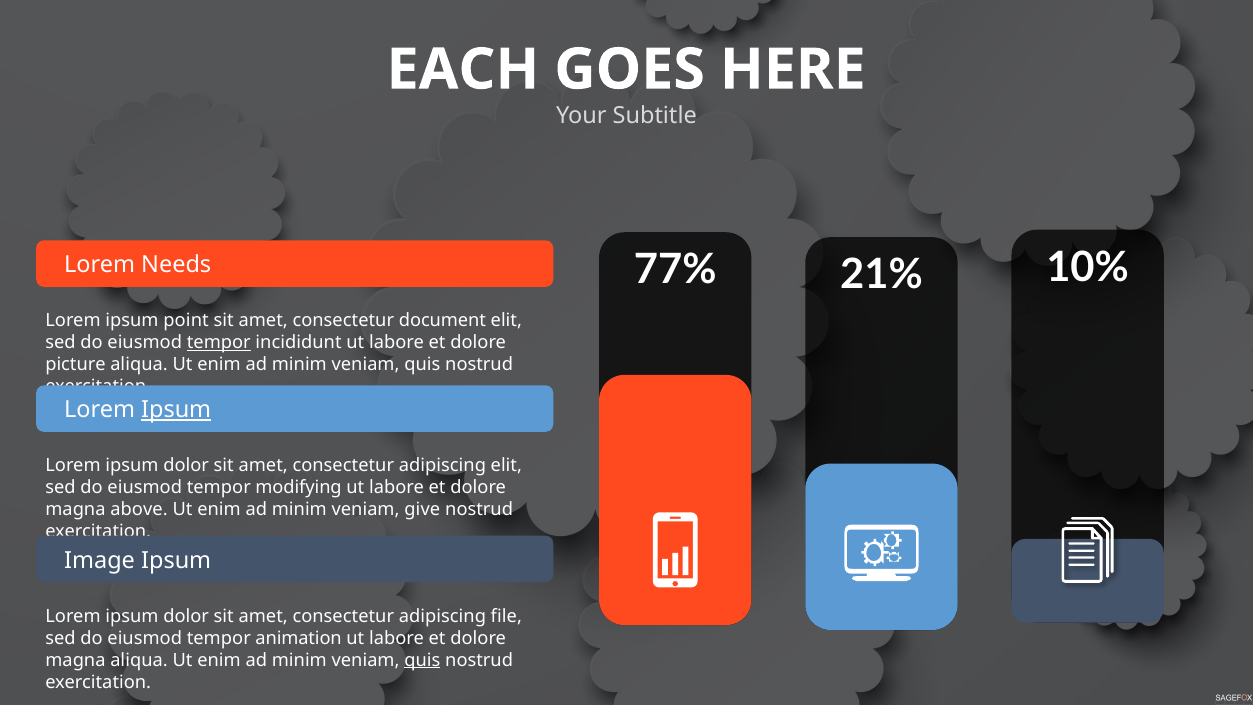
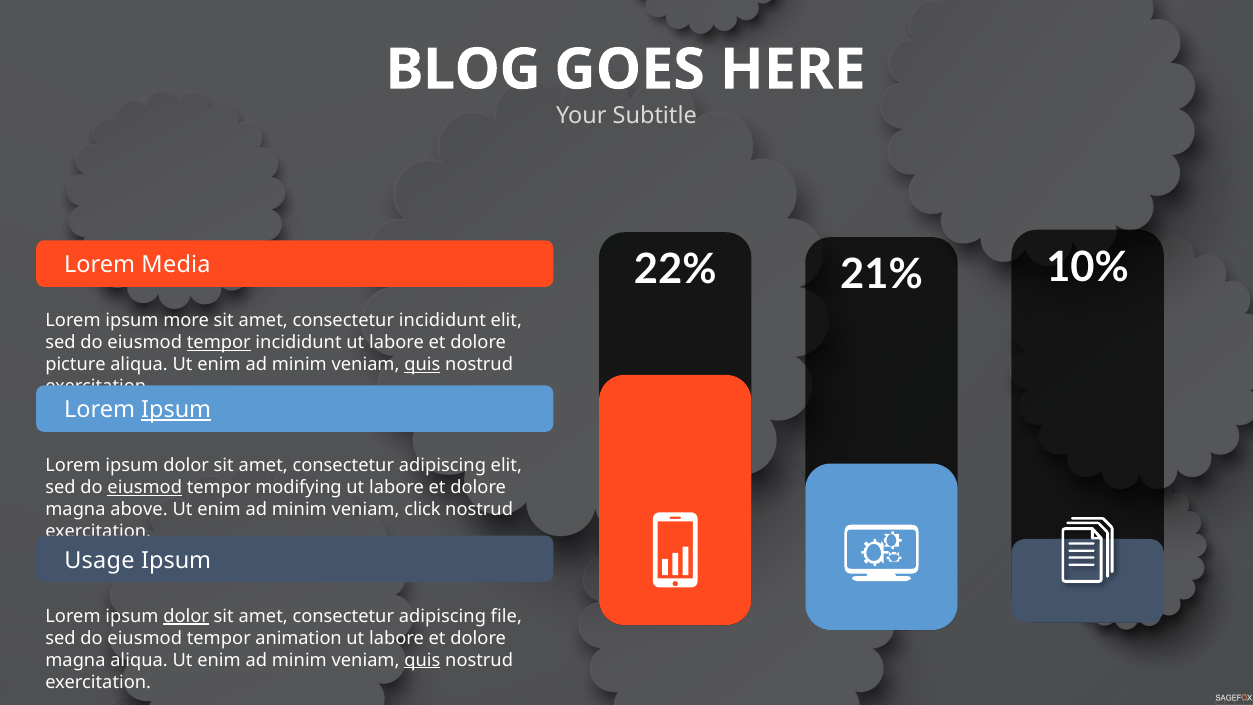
EACH: EACH -> BLOG (463, 70)
77%: 77% -> 22% (675, 270)
Needs: Needs -> Media (176, 265)
point: point -> more (186, 321)
consectetur document: document -> incididunt (442, 321)
quis underline: none -> present (422, 365)
eiusmod underline: none -> present (145, 488)
give: give -> click (422, 510)
Image: Image -> Usage (99, 560)
dolor underline: none -> present (186, 616)
